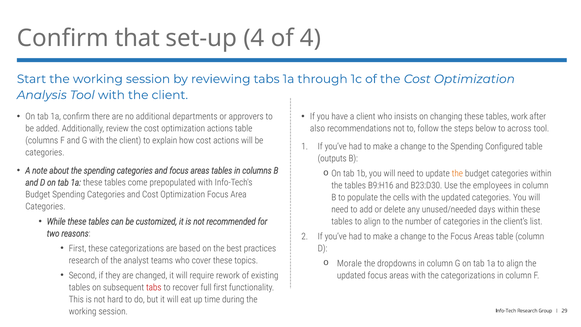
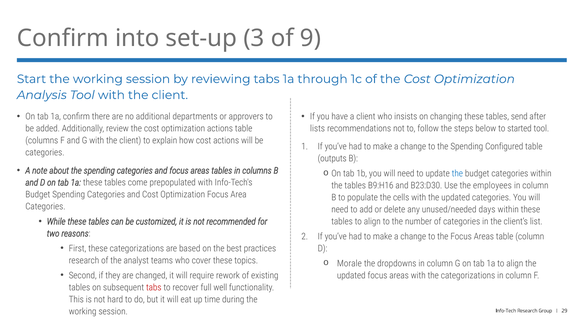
that: that -> into (137, 38)
set-up 4: 4 -> 3 (254, 38)
of 4: 4 -> 9 (311, 38)
work: work -> send (519, 117)
also: also -> lists (317, 129)
across: across -> started (519, 129)
the colour: orange -> blue (457, 174)
full first: first -> well (220, 287)
